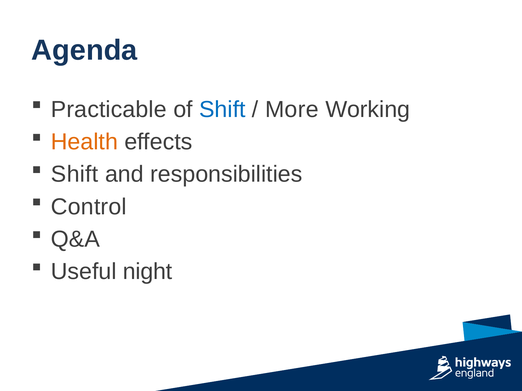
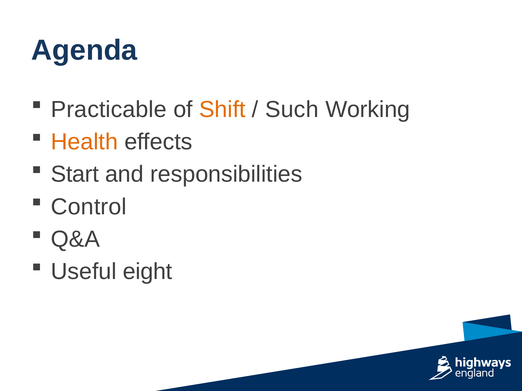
Shift colour: blue -> orange (222, 110)
More: More -> Such (292, 110)
Shift: Shift -> Start (75, 174)
night: night -> eight (148, 272)
